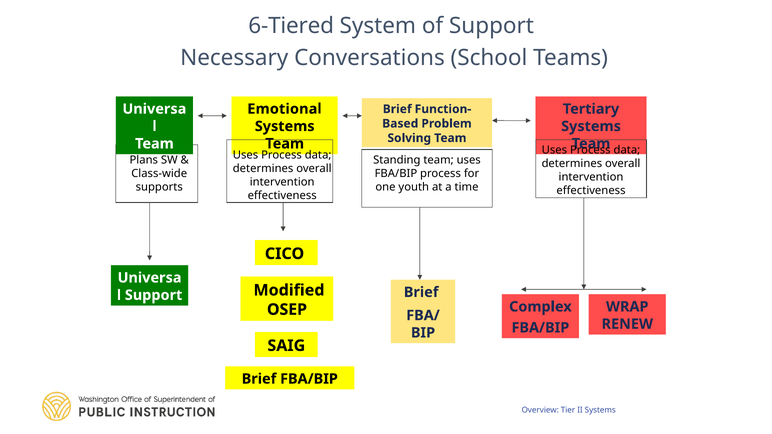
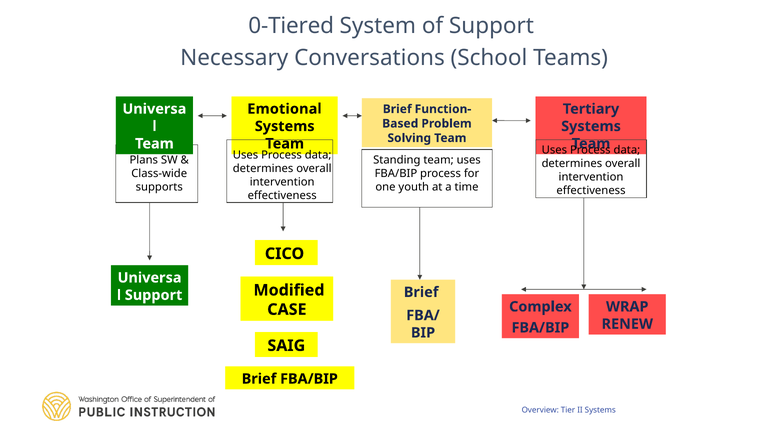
6-Tiered: 6-Tiered -> 0-Tiered (291, 26)
OSEP: OSEP -> CASE (287, 310)
